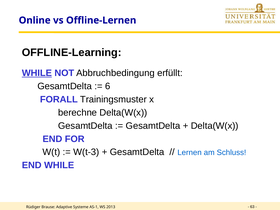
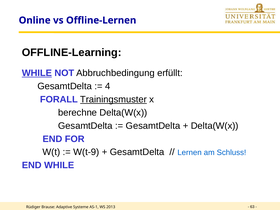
6: 6 -> 4 (108, 86)
Trainingsmuster underline: none -> present (113, 99)
W(t-3: W(t-3 -> W(t-9 (86, 152)
